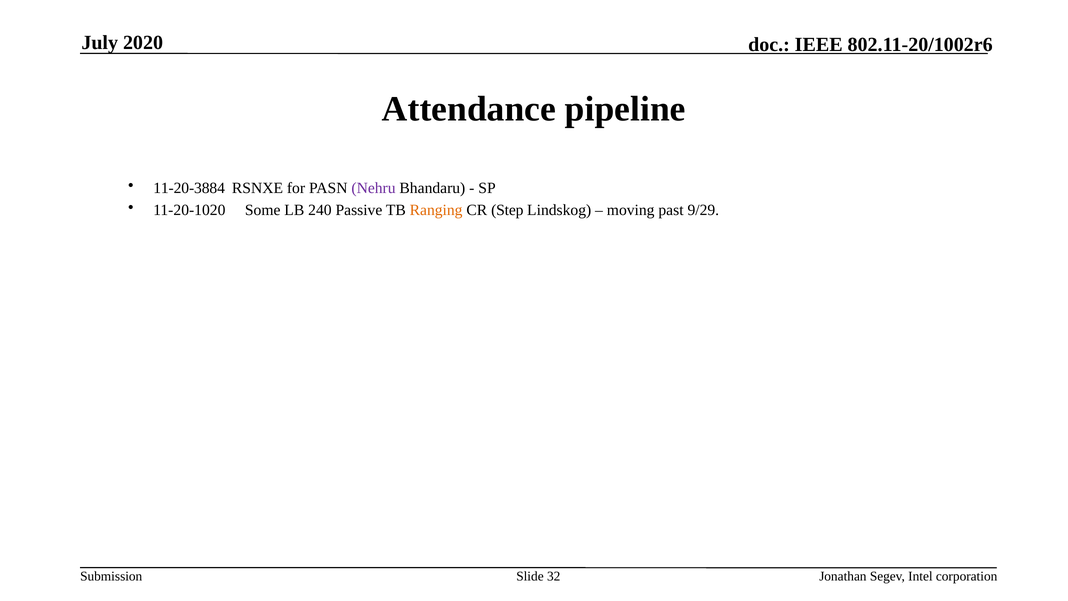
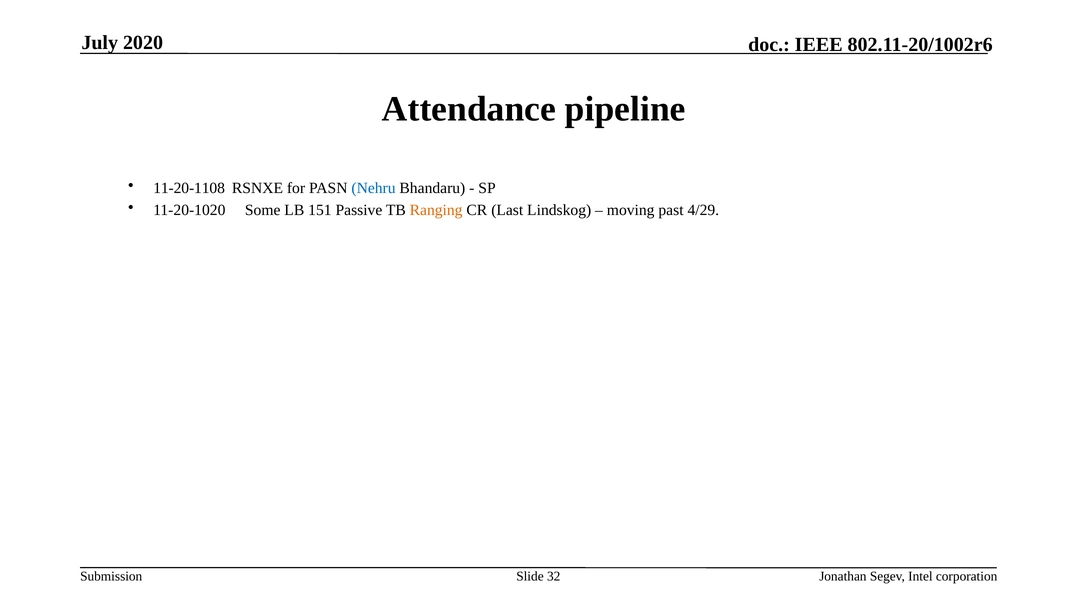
11-20-3884: 11-20-3884 -> 11-20-1108 (189, 188)
Nehru colour: purple -> blue (374, 188)
240: 240 -> 151 (320, 210)
Step: Step -> Last (507, 210)
9/29: 9/29 -> 4/29 (703, 210)
